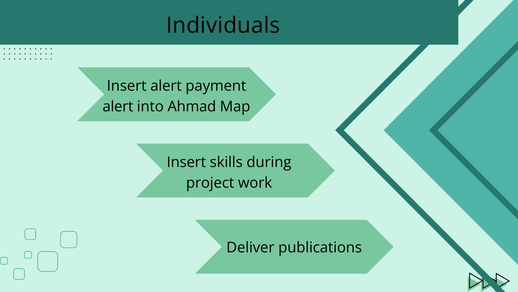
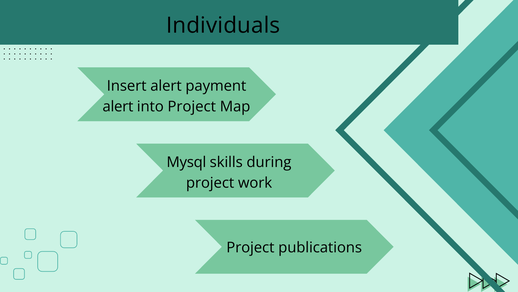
into Ahmad: Ahmad -> Project (192, 106)
Insert: Insert -> Mysql (186, 162)
Deliver: Deliver -> Project (250, 247)
